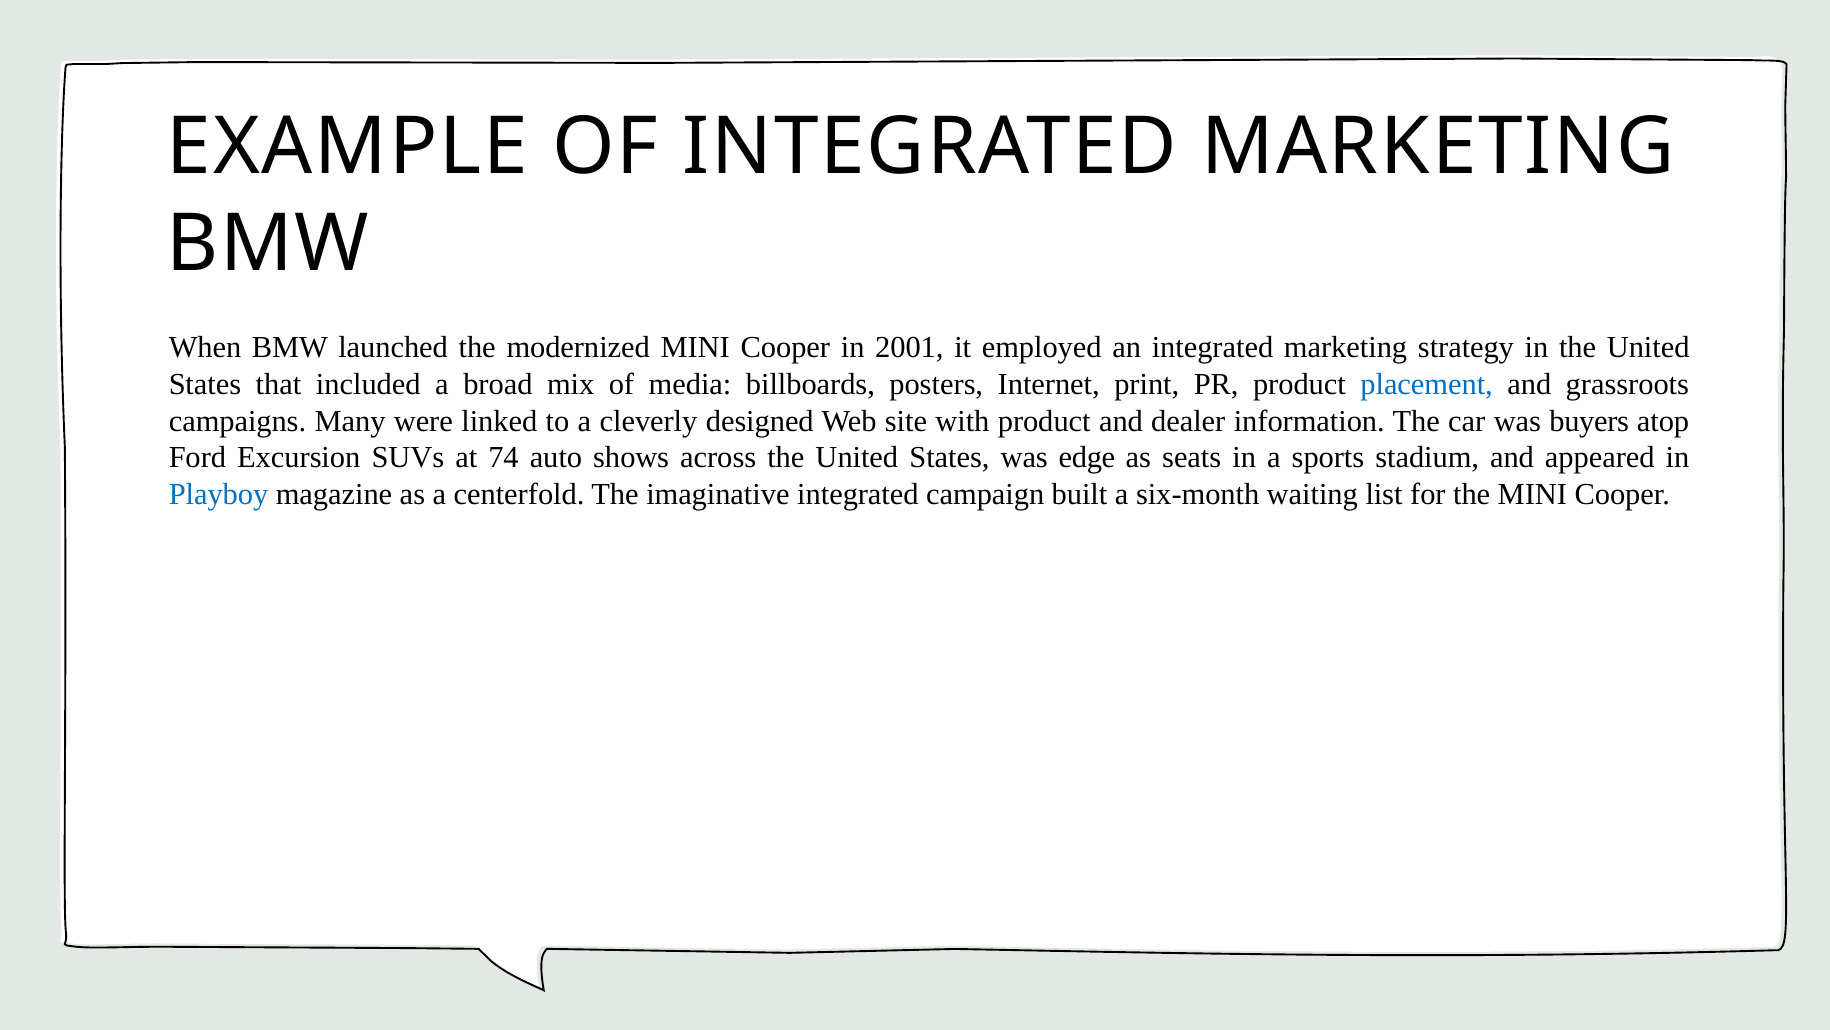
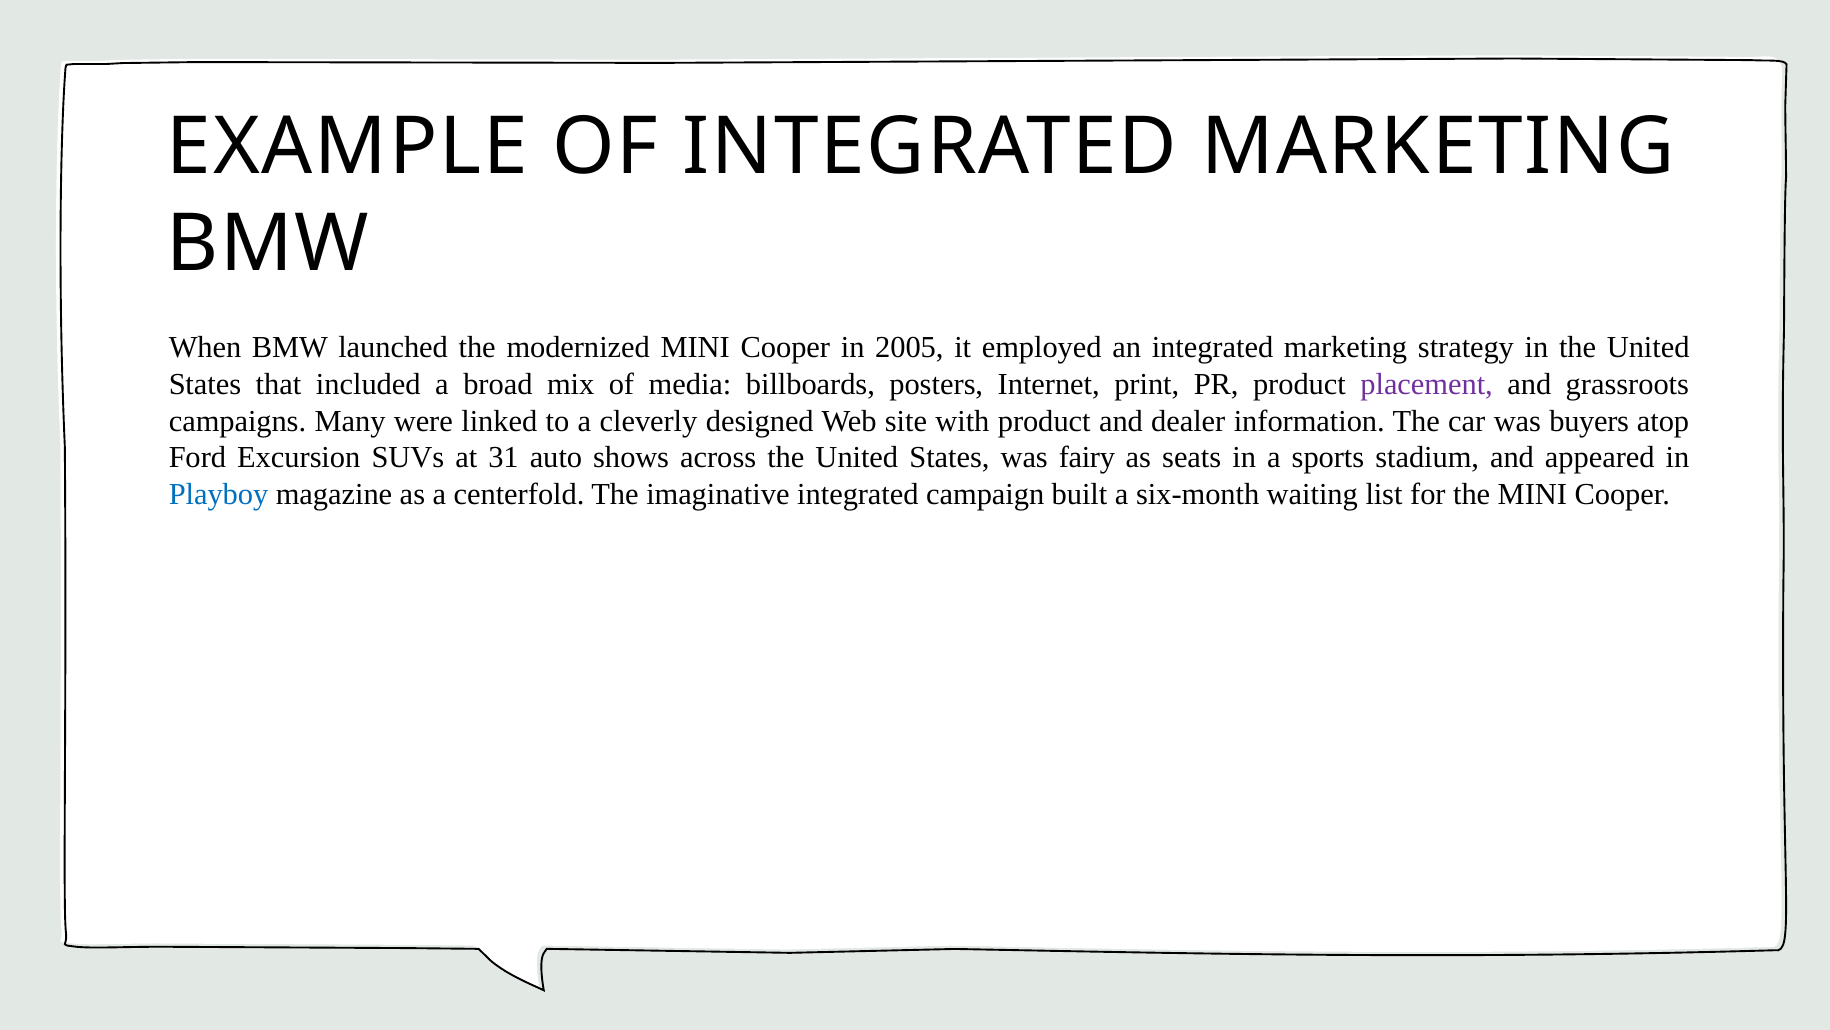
2001: 2001 -> 2005 (909, 348)
placement colour: blue -> purple (1427, 384)
74: 74 -> 31 (504, 457)
edge: edge -> fairy (1087, 457)
